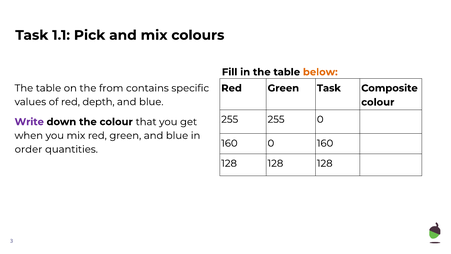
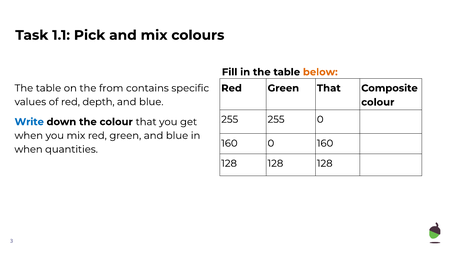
Green Task: Task -> That (329, 88)
Write colour: purple -> blue (29, 122)
order: order -> when (29, 149)
